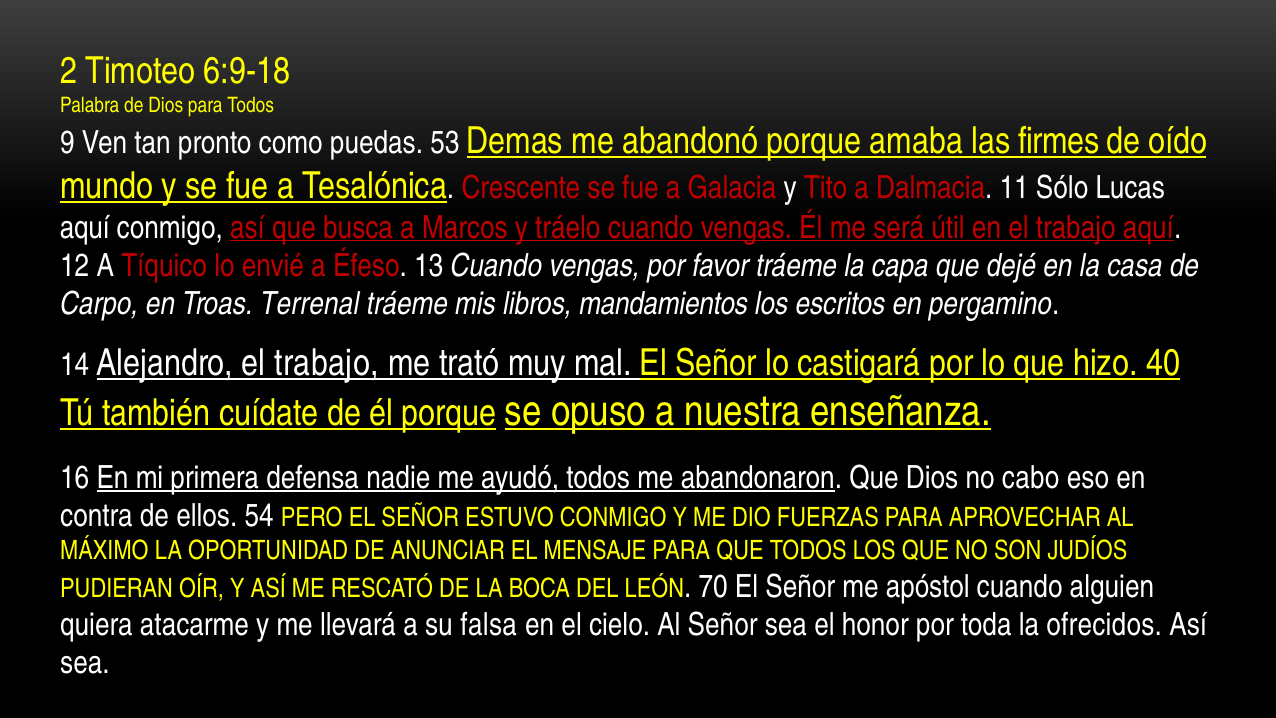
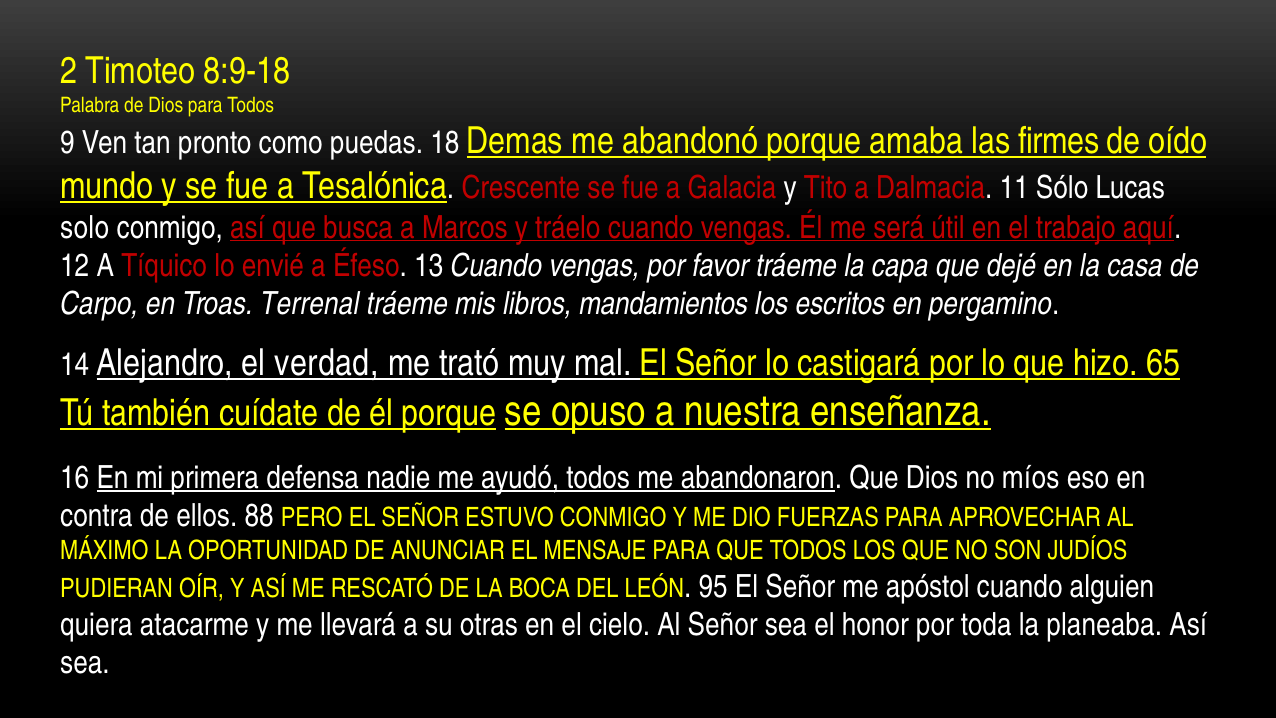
6:9-18: 6:9-18 -> 8:9-18 (247, 71)
53: 53 -> 18 (445, 143)
aquí: aquí -> solo (85, 227)
Alejandro el trabajo: trabajo -> verdad (327, 363)
40: 40 -> 65 (1163, 363)
cabo: cabo -> míos (1031, 478)
54: 54 -> 88 (259, 516)
70: 70 -> 95 (713, 586)
falsa: falsa -> otras (489, 625)
ofrecidos: ofrecidos -> planeaba (1104, 625)
